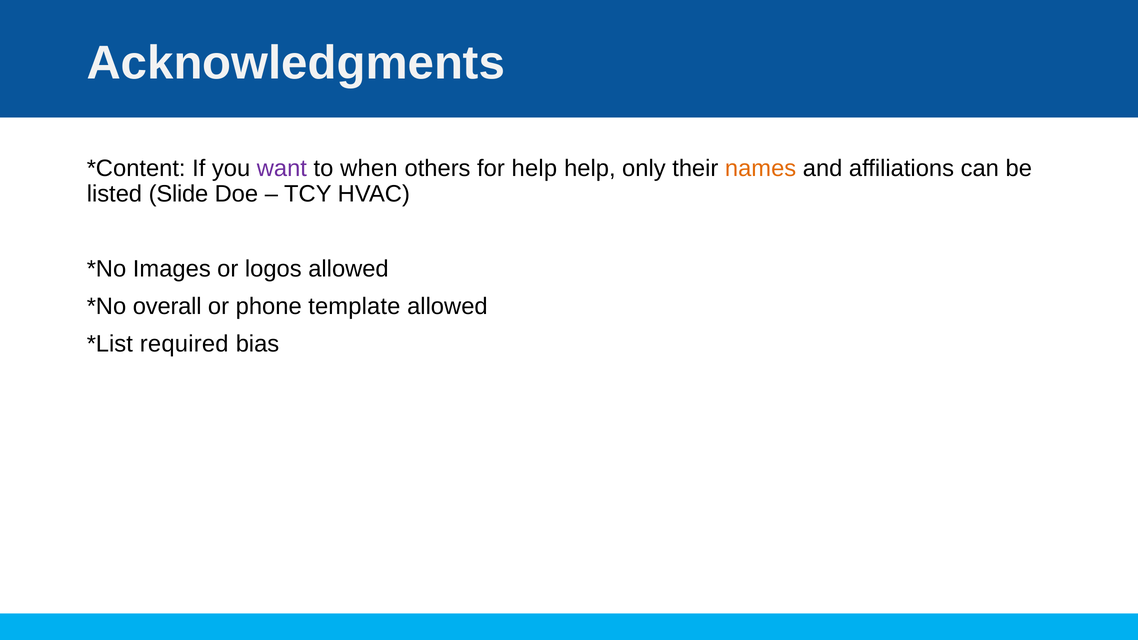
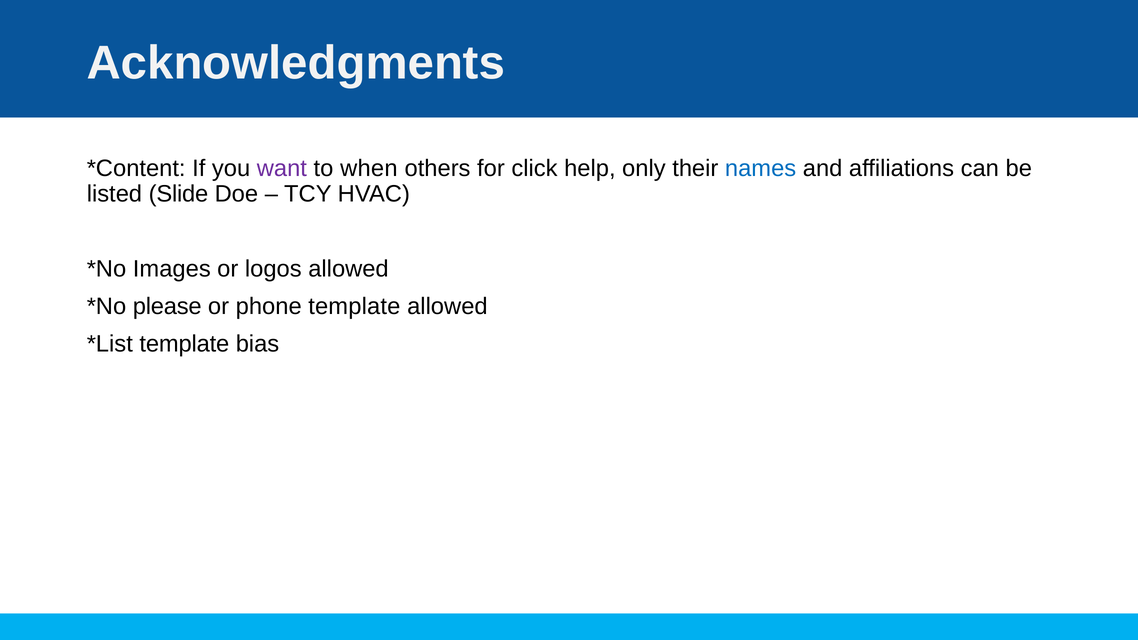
for help: help -> click (534, 168)
names colour: orange -> blue (761, 168)
overall: overall -> please (167, 307)
required: required -> template (184, 344)
